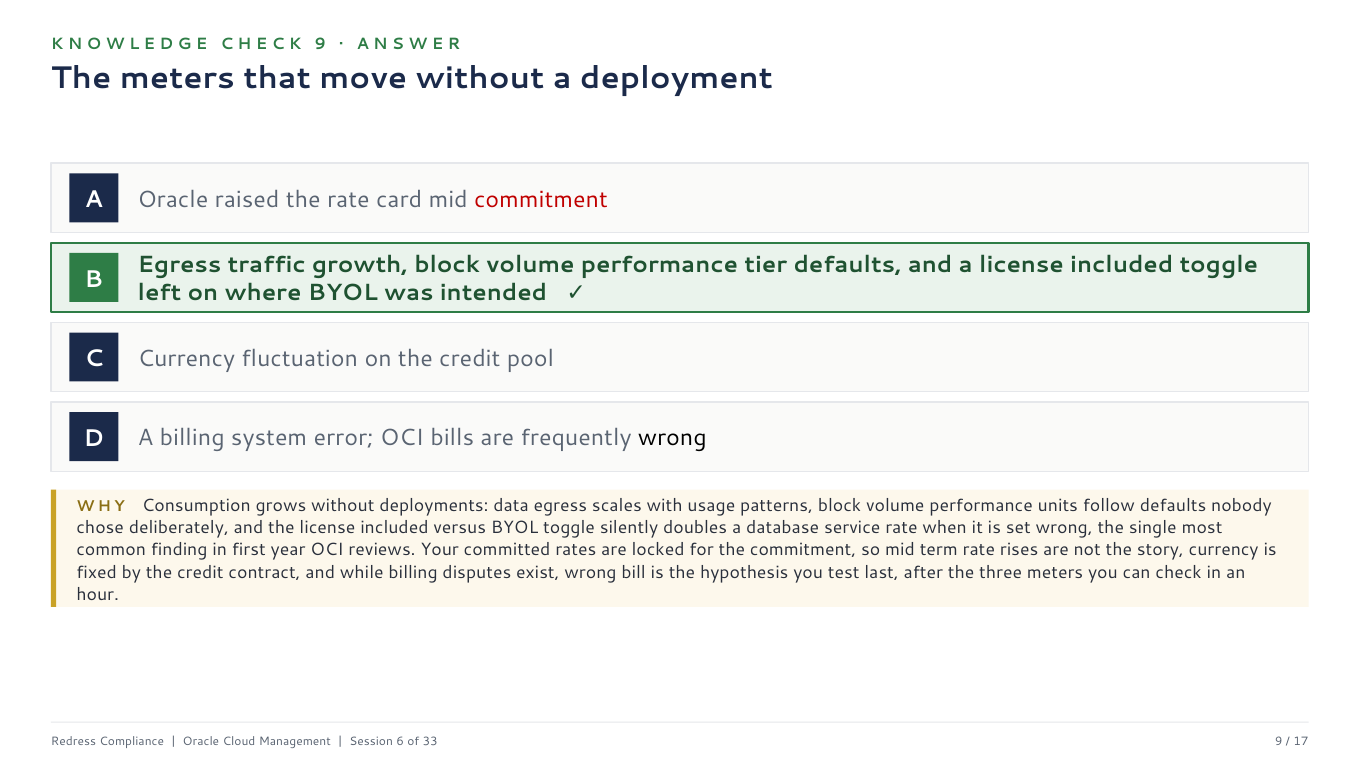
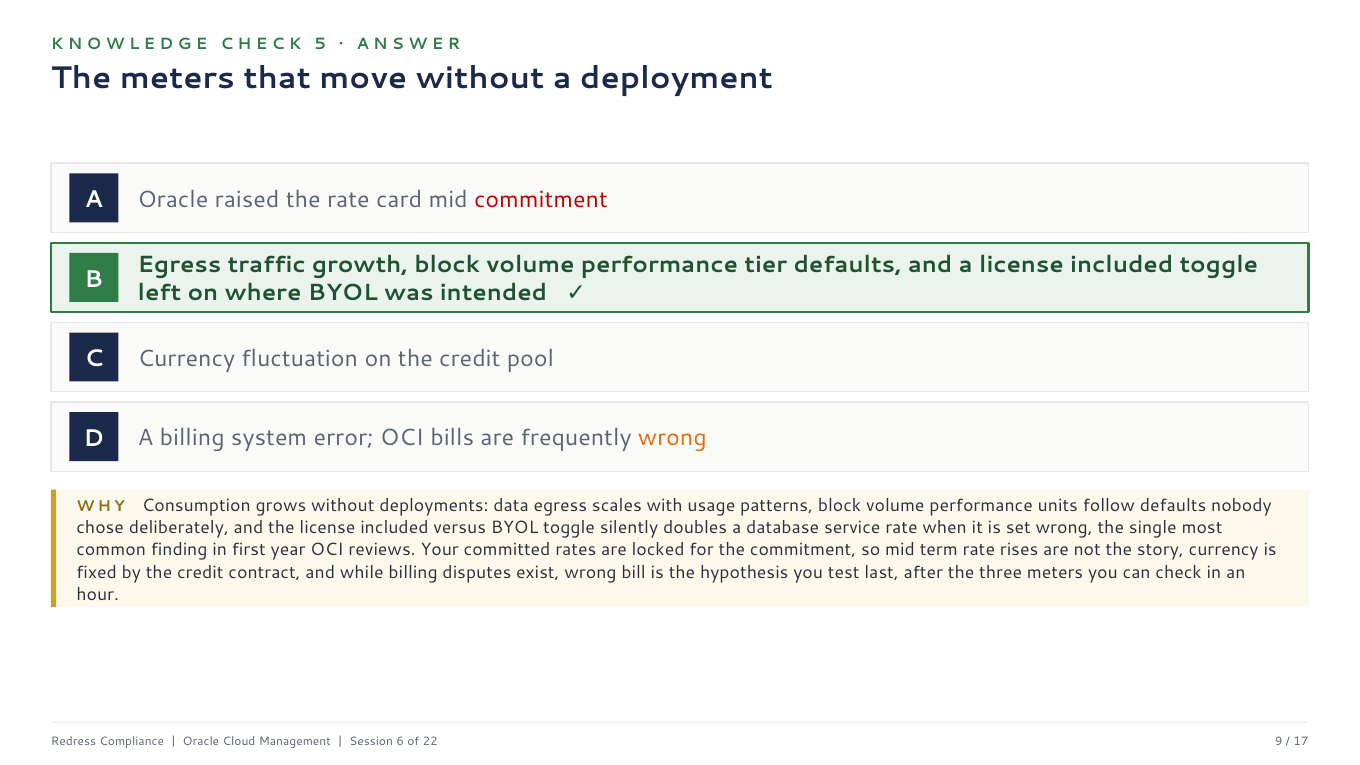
9: 9 -> 5 (320, 44)
wrong colour: black -> orange (672, 438)
33: 33 -> 22 (430, 741)
